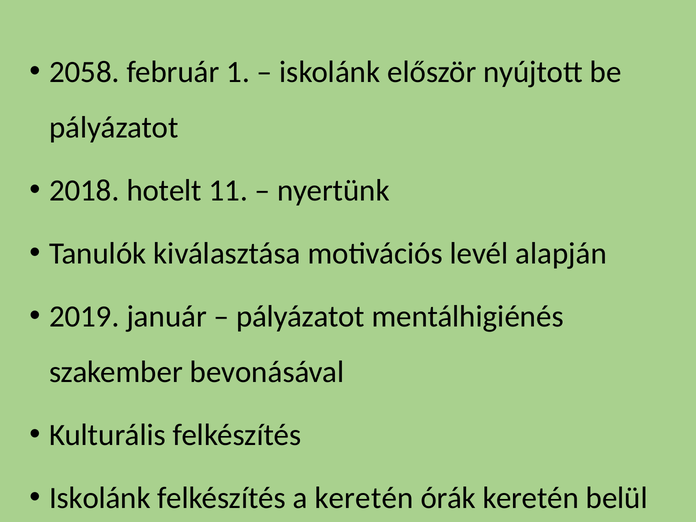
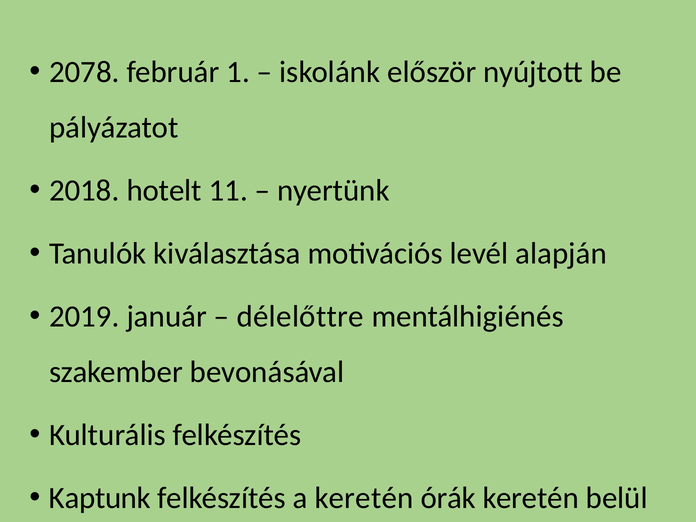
2058: 2058 -> 2078 (84, 72)
pályázatot: pályázatot -> délelőttre (300, 316)
Iskolánk: Iskolánk -> Kaptunk (100, 498)
